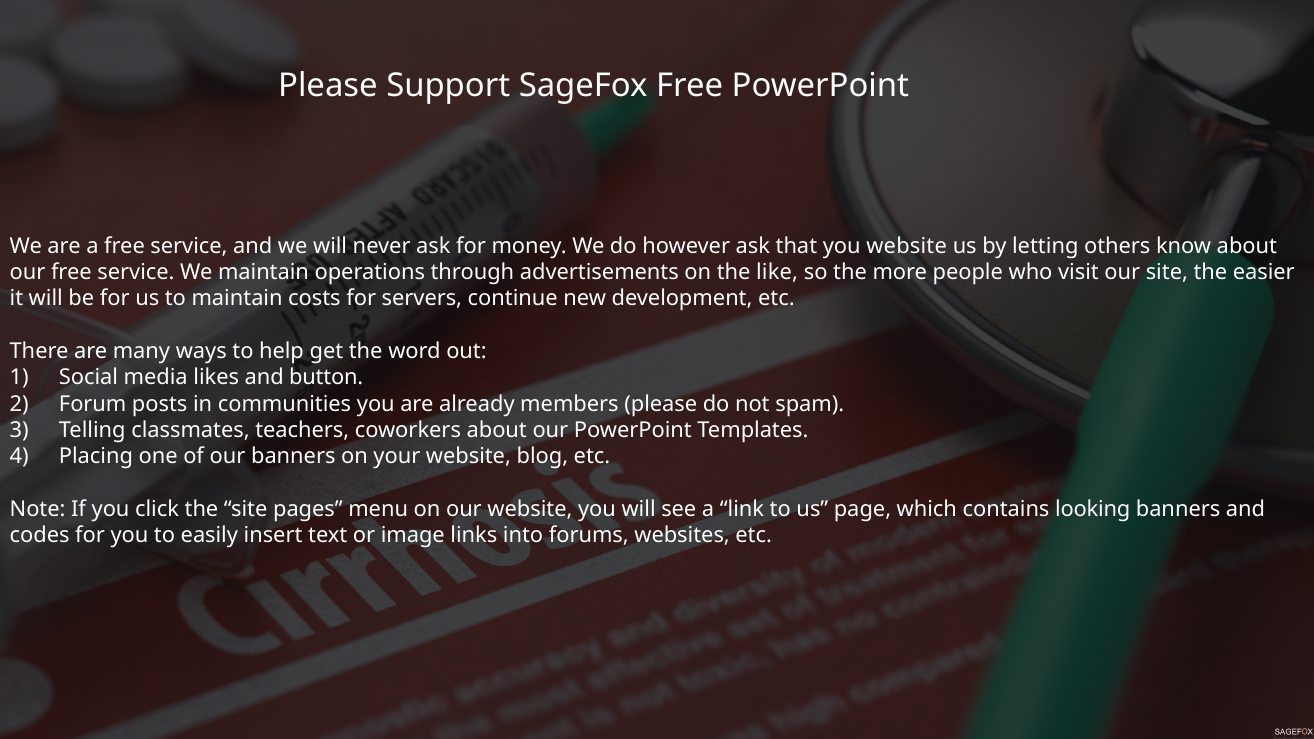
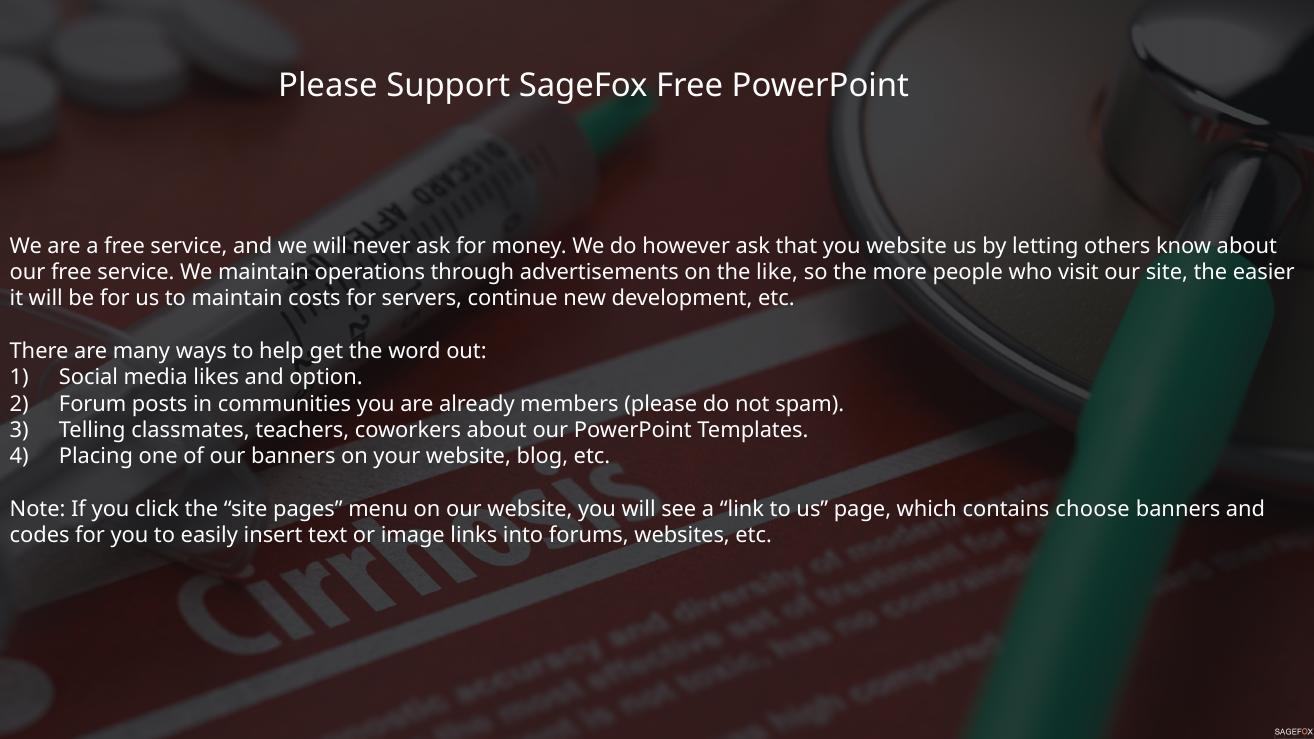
button: button -> option (326, 378)
looking: looking -> choose (1093, 509)
